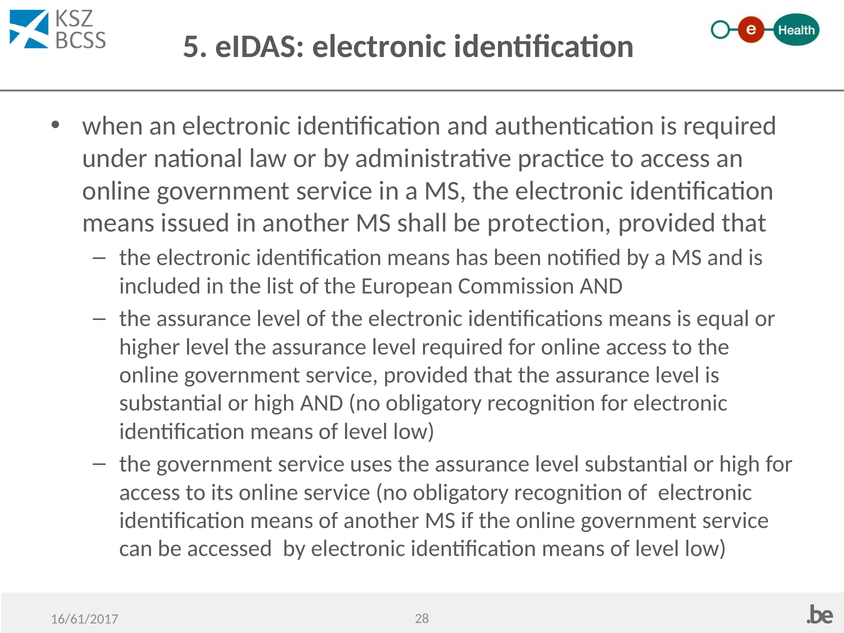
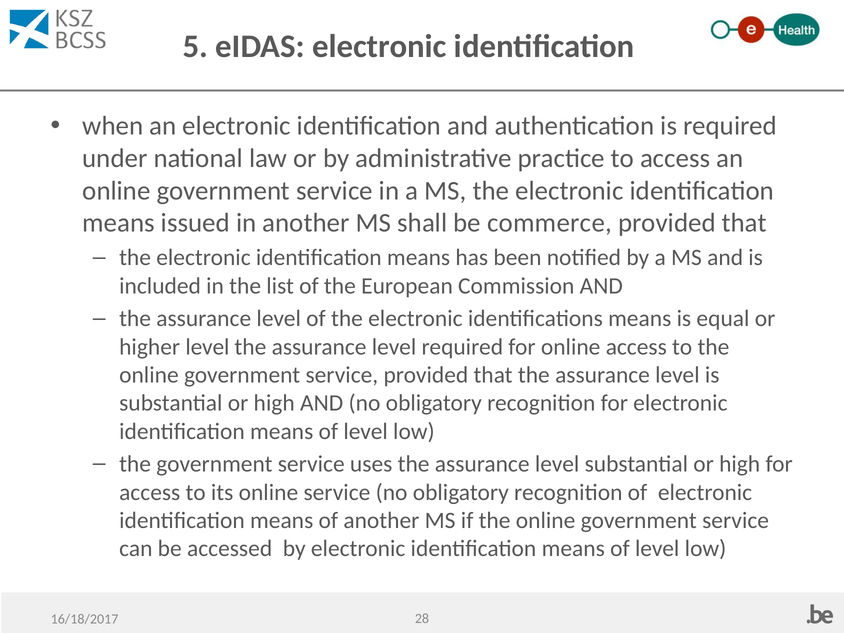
protection: protection -> commerce (549, 223)
16/61/2017: 16/61/2017 -> 16/18/2017 (85, 619)
